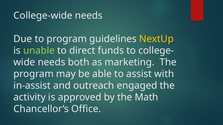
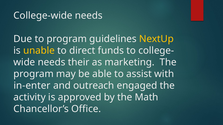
unable colour: light green -> yellow (39, 51)
both: both -> their (79, 62)
in-assist: in-assist -> in-enter (32, 86)
